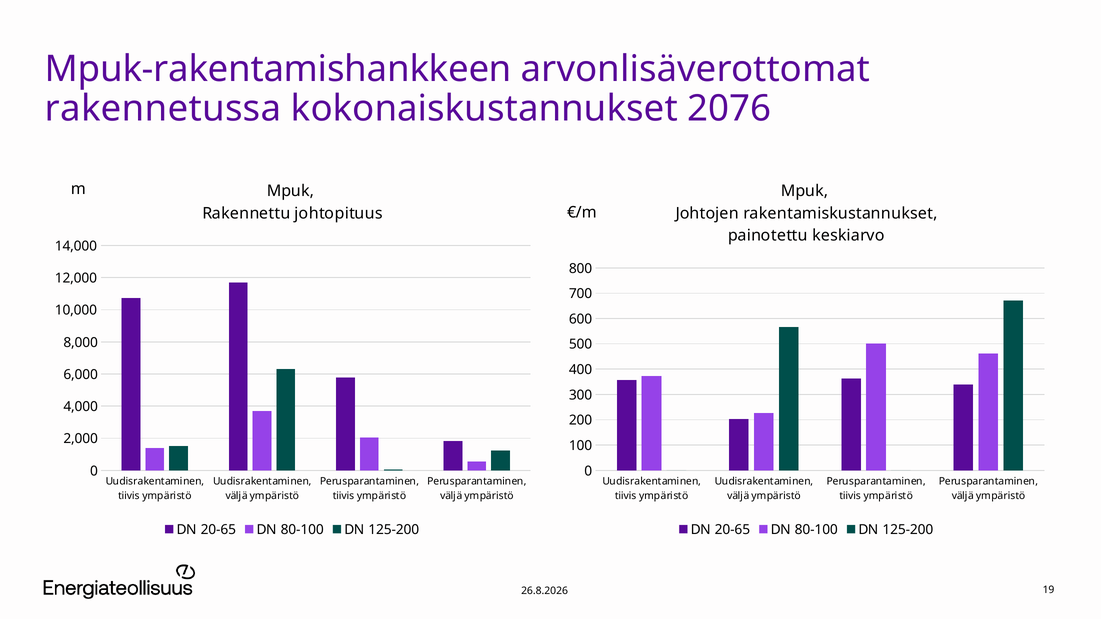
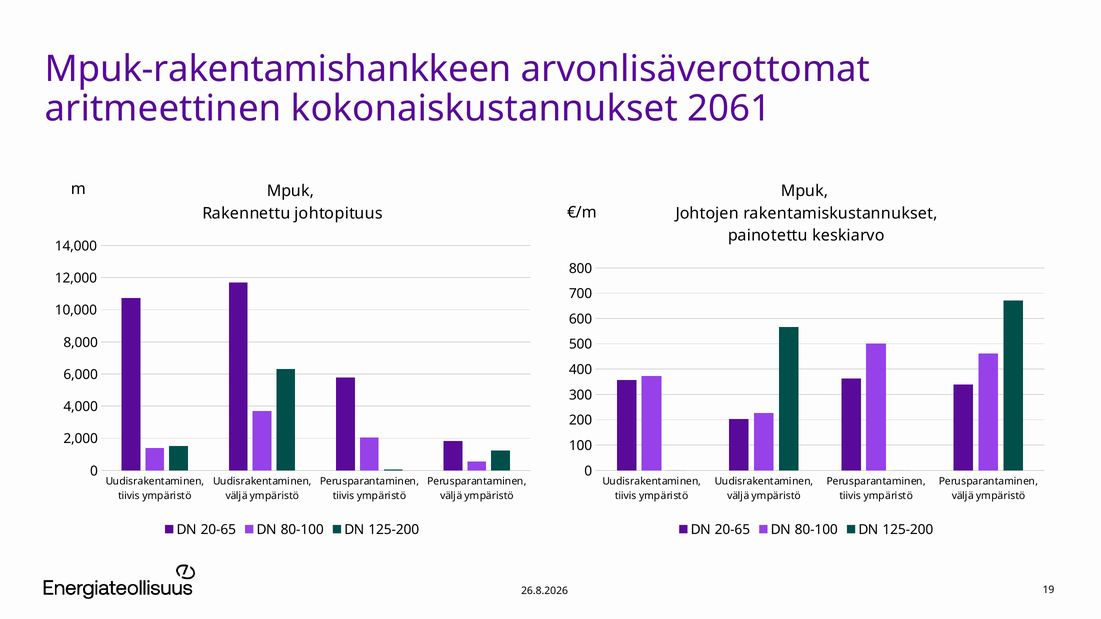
rakennetussa: rakennetussa -> aritmeettinen (163, 109)
2076: 2076 -> 2061 (729, 109)
